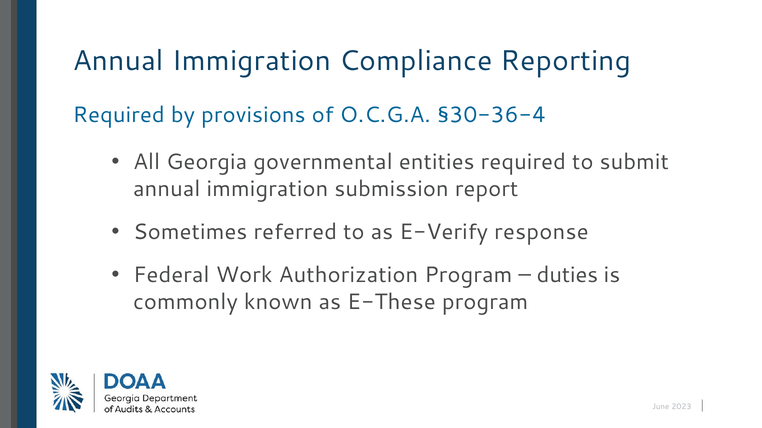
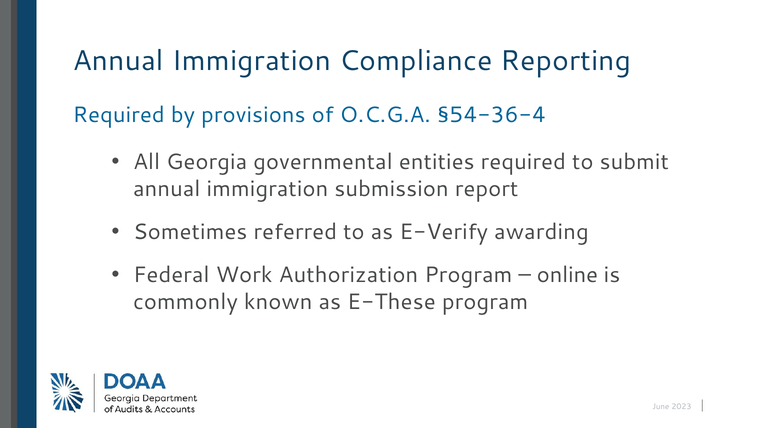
§30-36-4: §30-36-4 -> §54-36-4 (491, 115)
response: response -> awarding (541, 232)
duties: duties -> online (567, 275)
